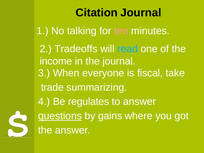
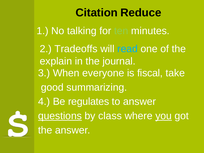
Citation Journal: Journal -> Reduce (141, 13)
ten colour: pink -> light green (121, 31)
income: income -> explain (56, 61)
trade: trade -> good (52, 87)
gains: gains -> class (110, 116)
you underline: none -> present (164, 116)
